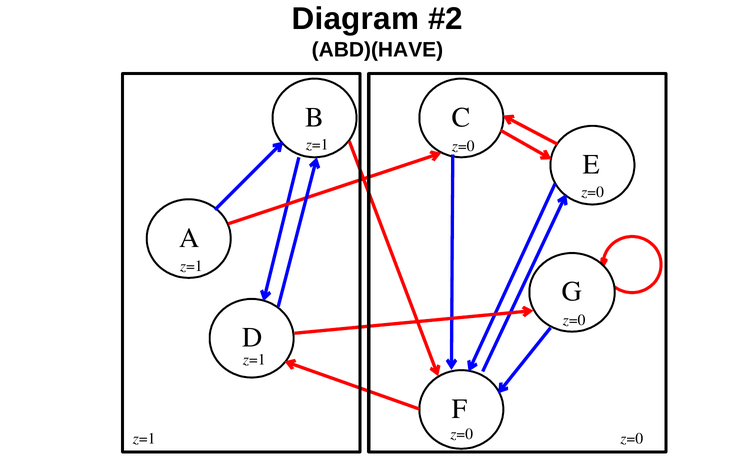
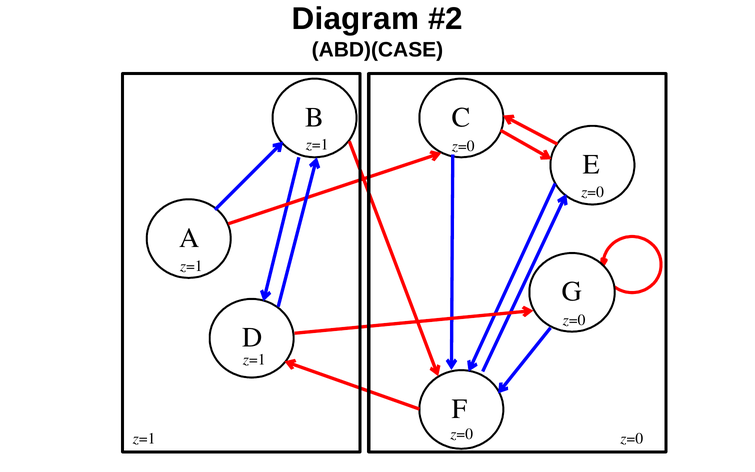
ABD)(HAVE: ABD)(HAVE -> ABD)(CASE (377, 50)
